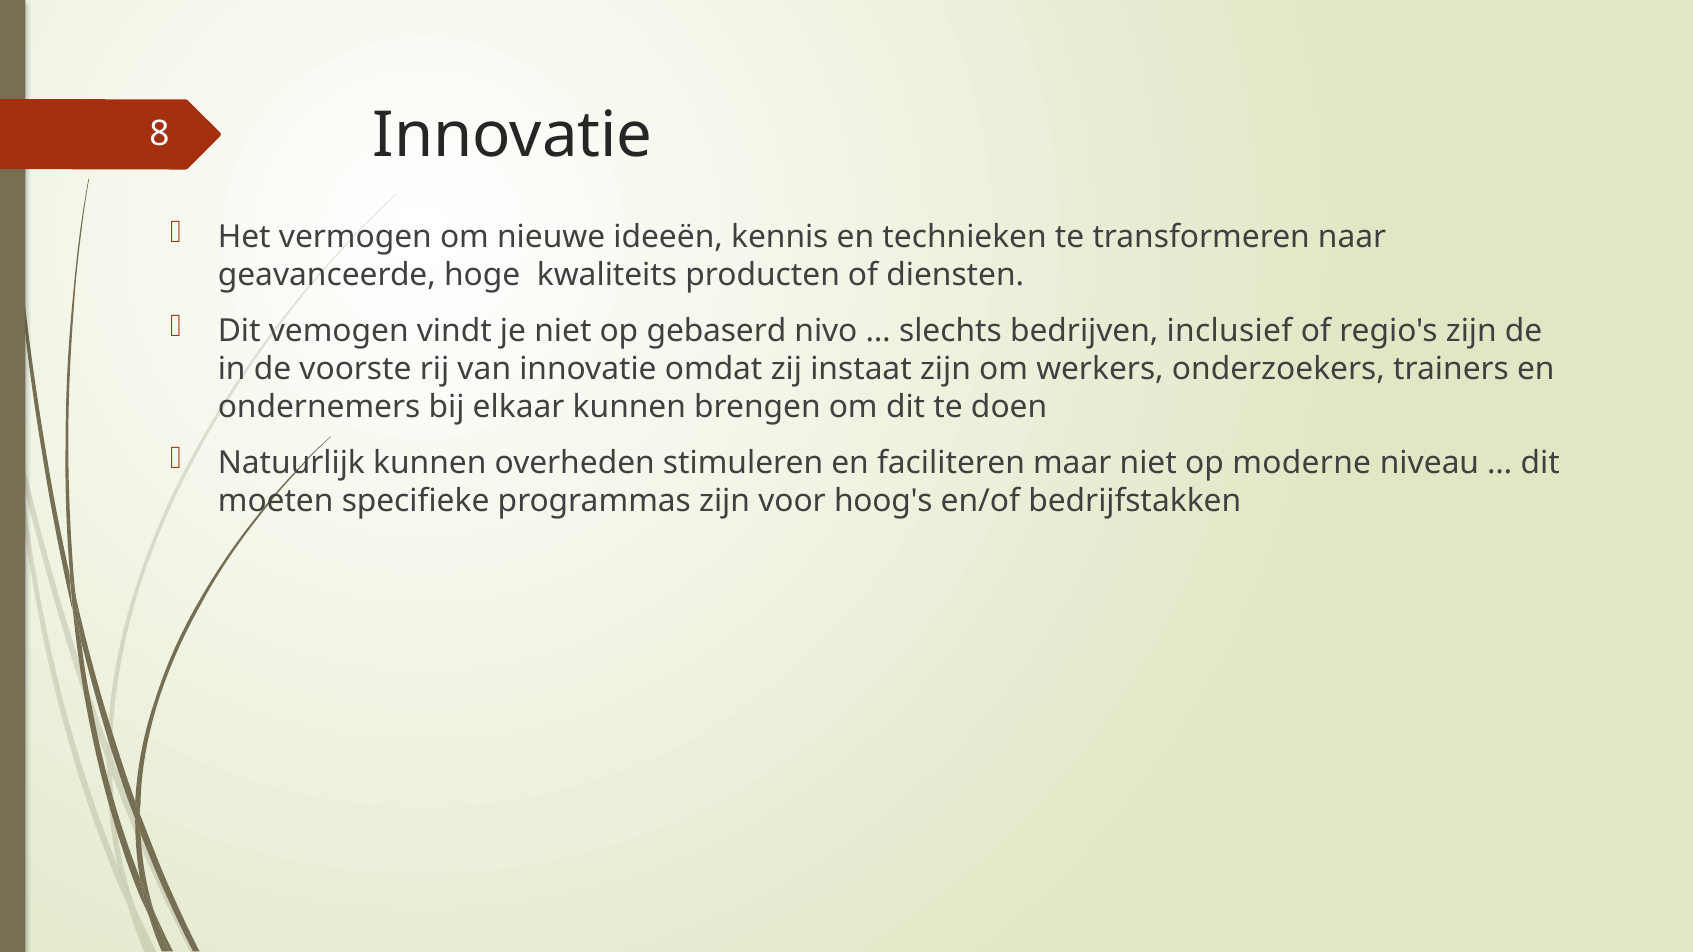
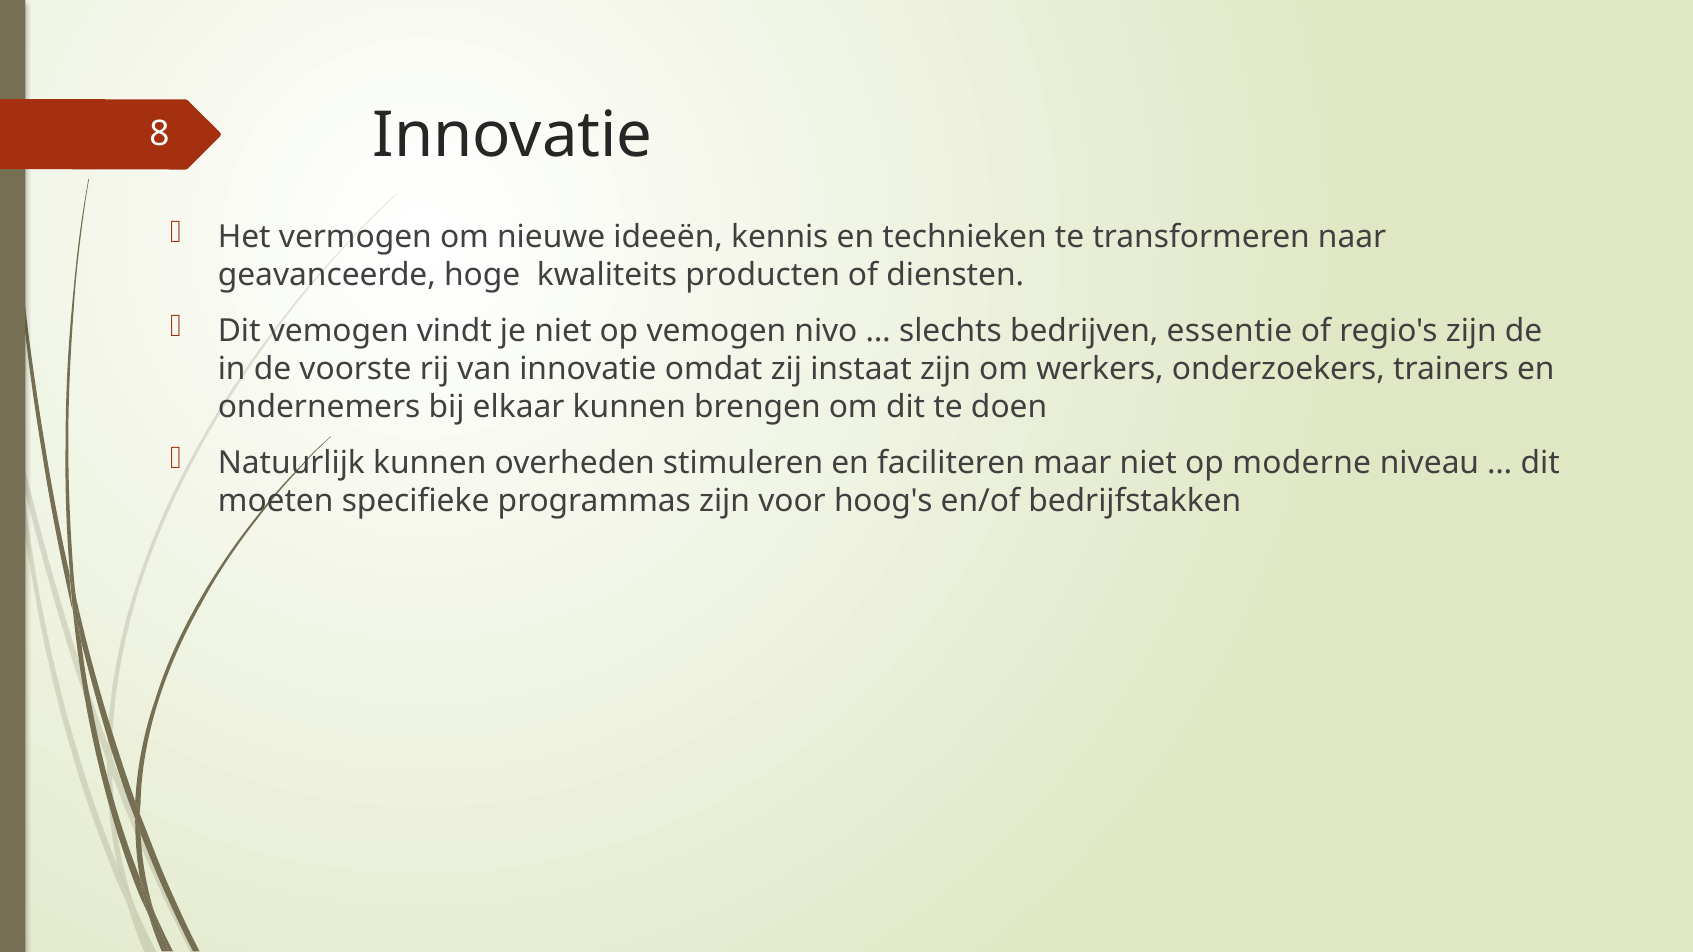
op gebaserd: gebaserd -> vemogen (716, 331)
inclusief: inclusief -> essentie (1230, 331)
